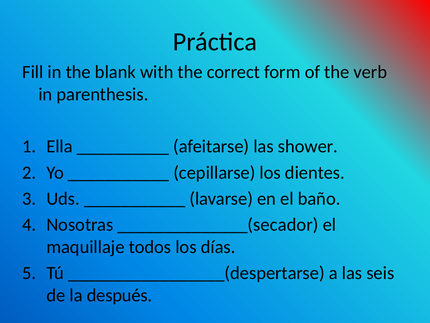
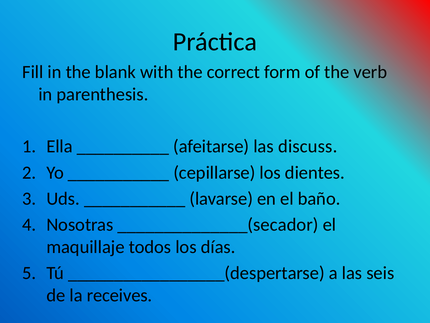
shower: shower -> discuss (308, 146)
después: después -> receives (119, 295)
